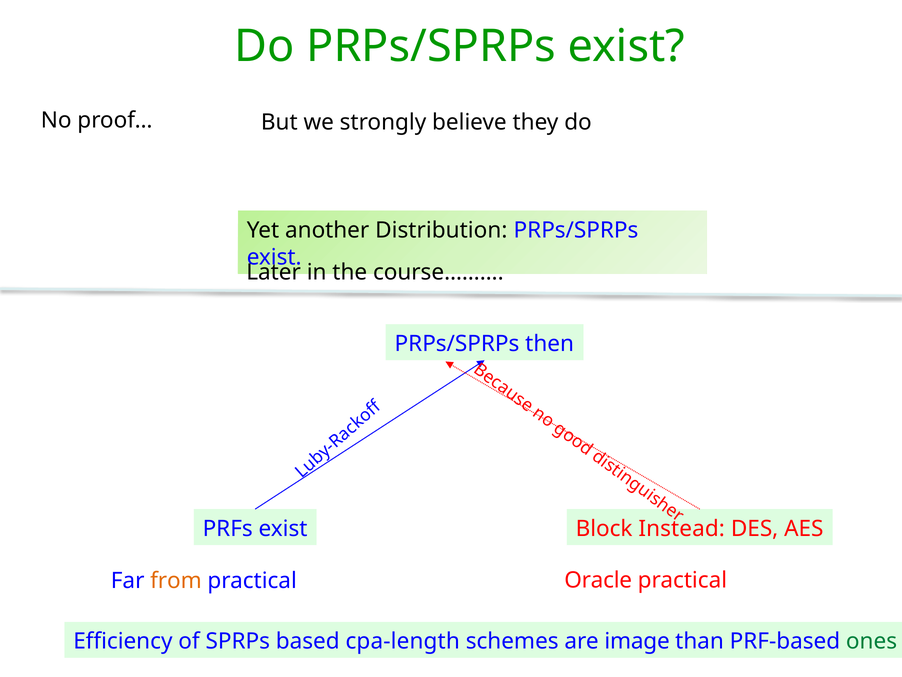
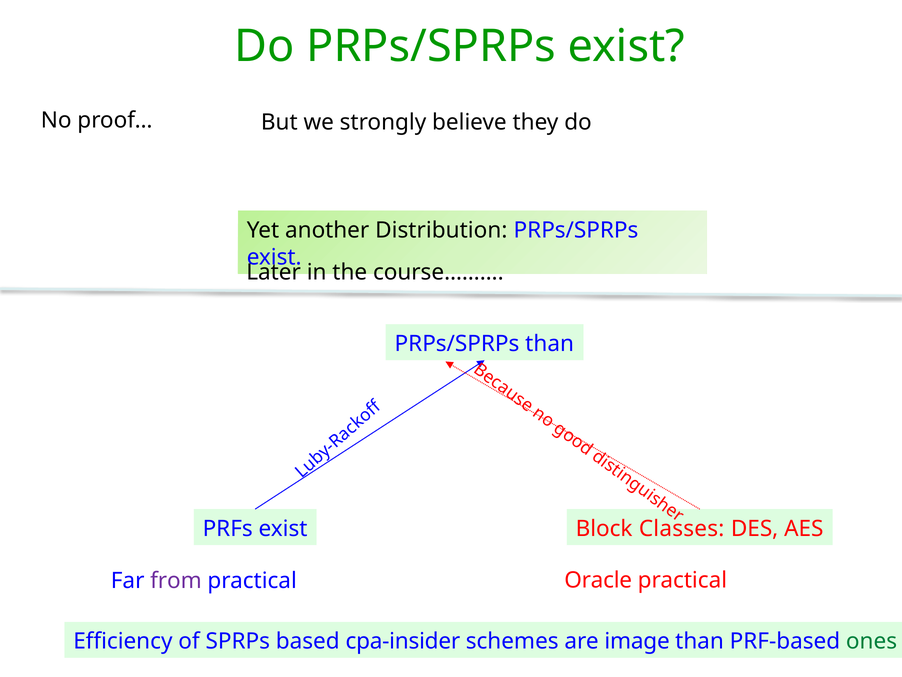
PRPs/SPRPs then: then -> than (550, 344)
Instead: Instead -> Classes (682, 528)
from colour: orange -> purple (176, 581)
cpa-length: cpa-length -> cpa-insider (403, 641)
